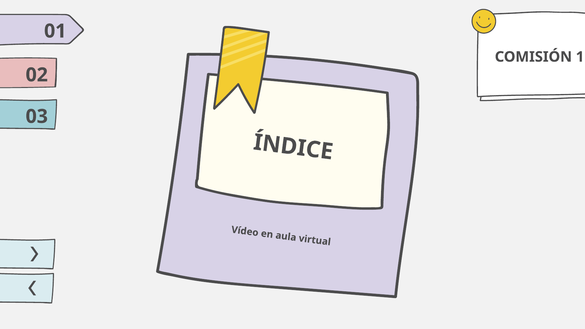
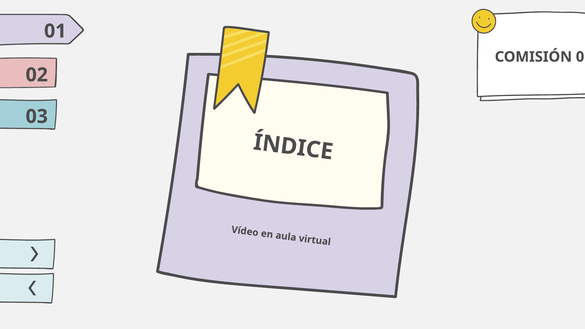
1: 1 -> 0 (580, 57)
